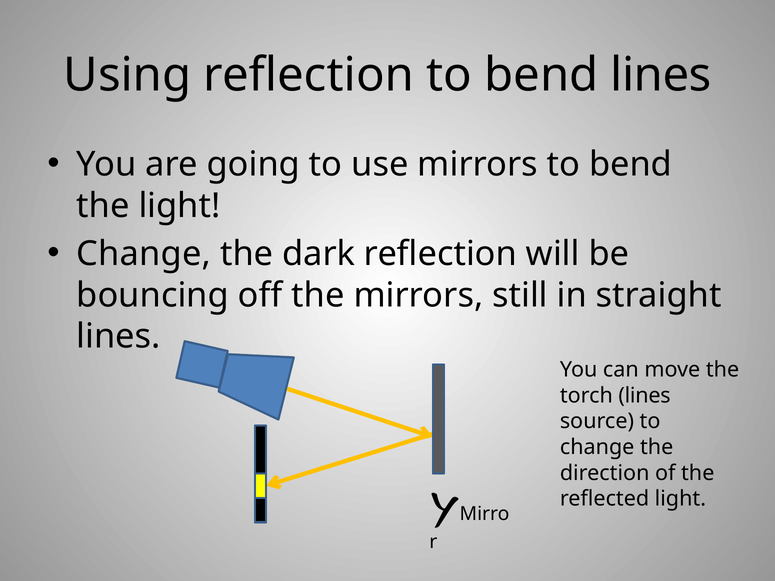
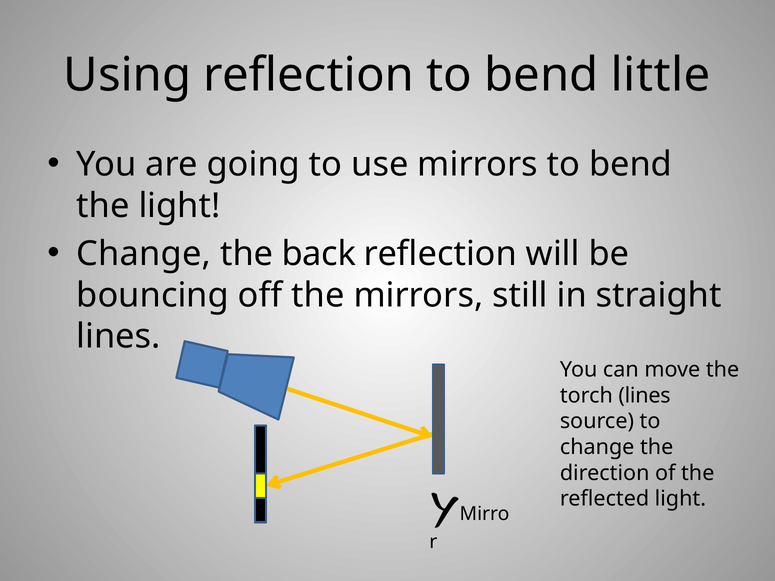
bend lines: lines -> little (661, 75)
dark: dark -> back (319, 254)
